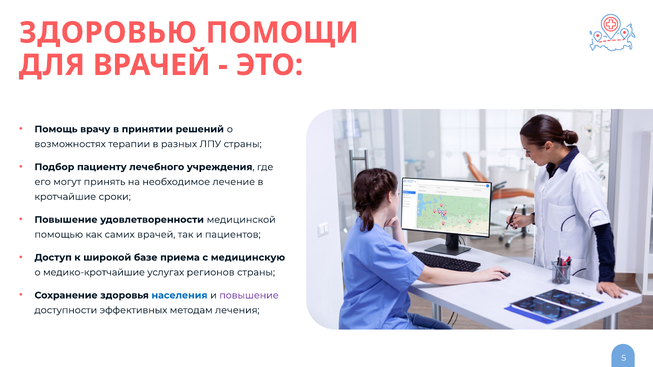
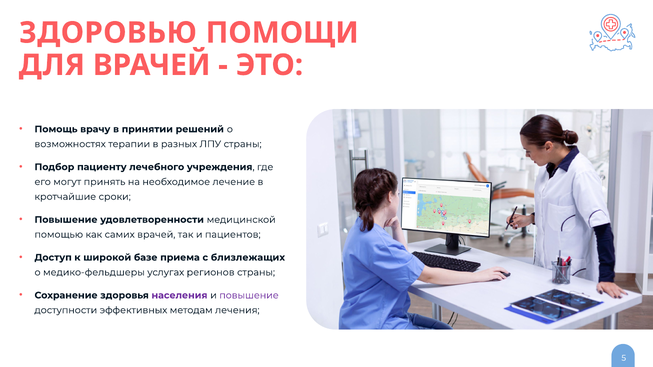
медицинскую: медицинскую -> близлежащих (248, 258)
медико-кротчайшие: медико-кротчайшие -> медико-фельдшеры (94, 273)
населения colour: blue -> purple (179, 296)
